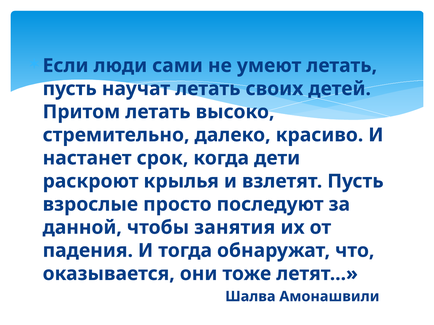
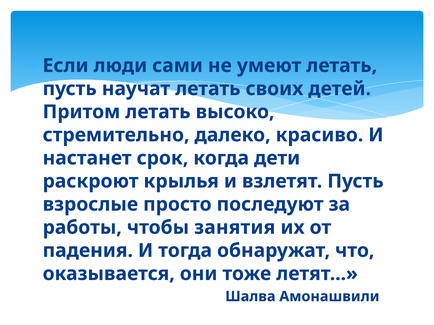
данной: данной -> работы (82, 228)
